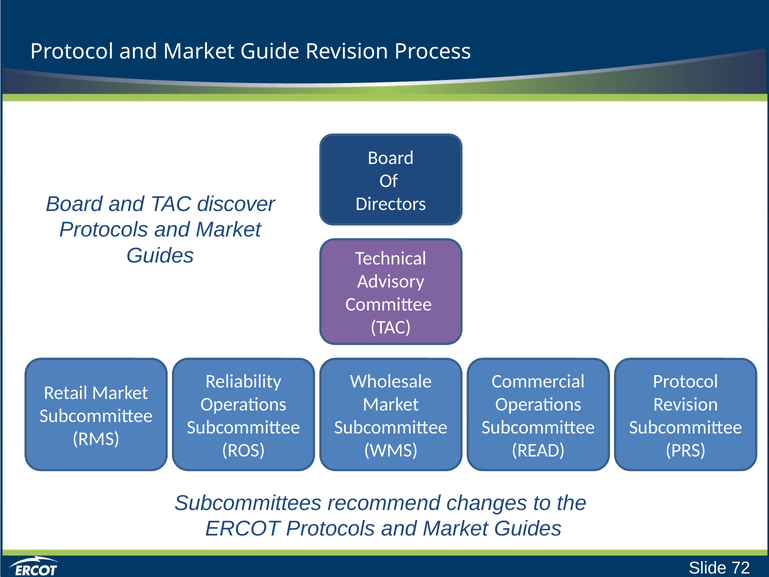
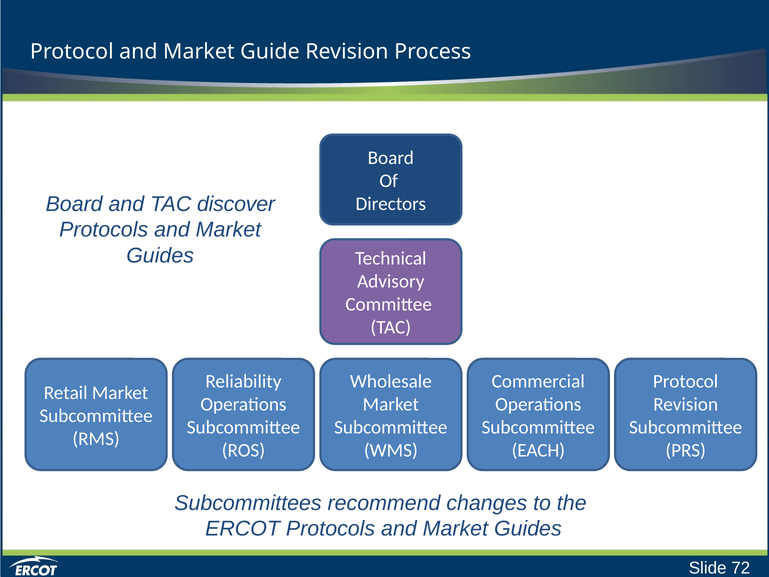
READ: READ -> EACH (538, 450)
